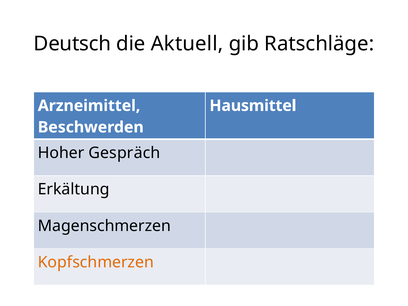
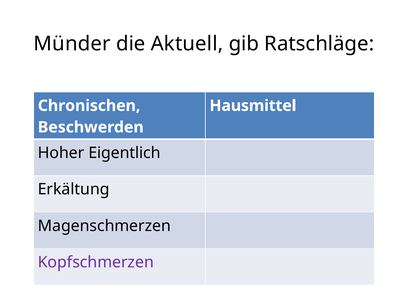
Deutsch: Deutsch -> Münder (72, 44)
Arzneimittel: Arzneimittel -> Chronischen (89, 106)
Gespräch: Gespräch -> Eigentlich (125, 153)
Kopfschmerzen colour: orange -> purple (96, 262)
